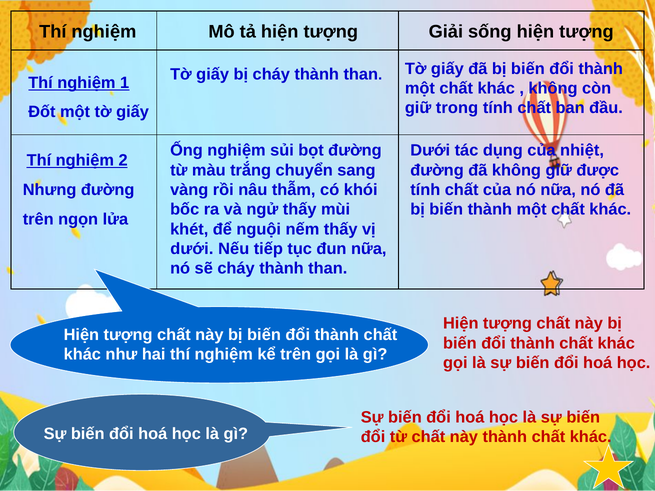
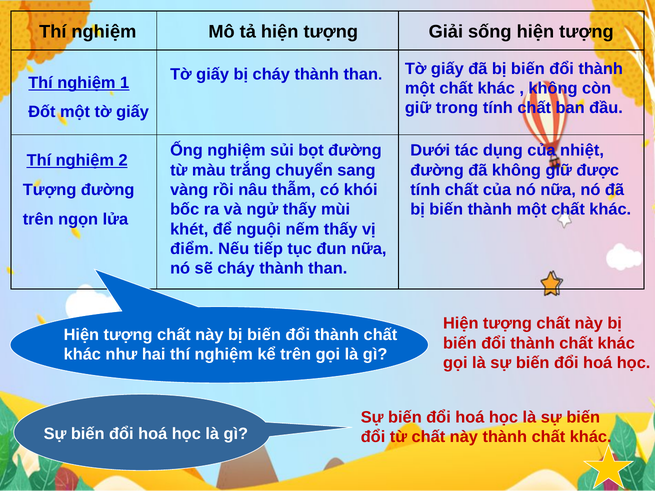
Nhưng: Nhưng -> Tượng (50, 190)
dưới: dưới -> điểm (192, 249)
